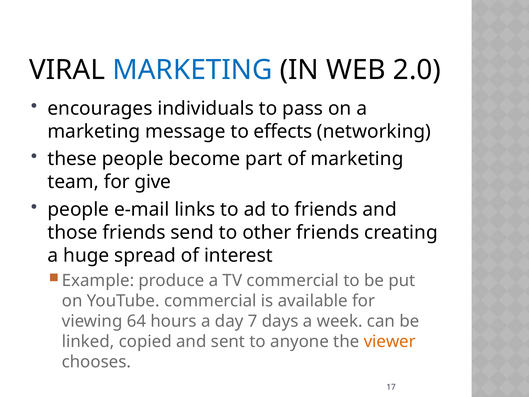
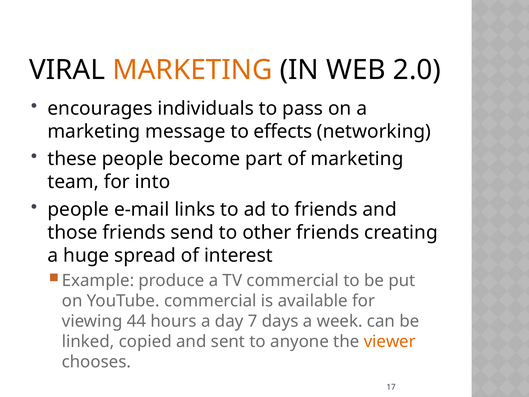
MARKETING colour: blue -> orange (192, 70)
give: give -> into (153, 182)
64: 64 -> 44 (136, 321)
